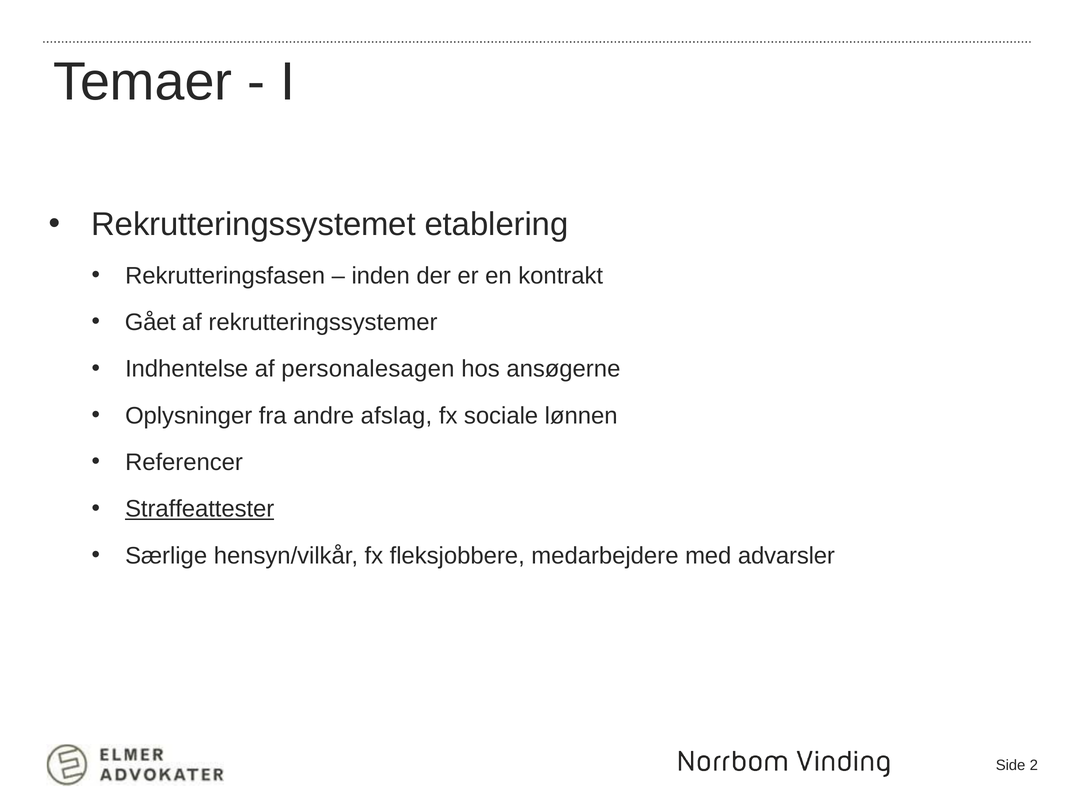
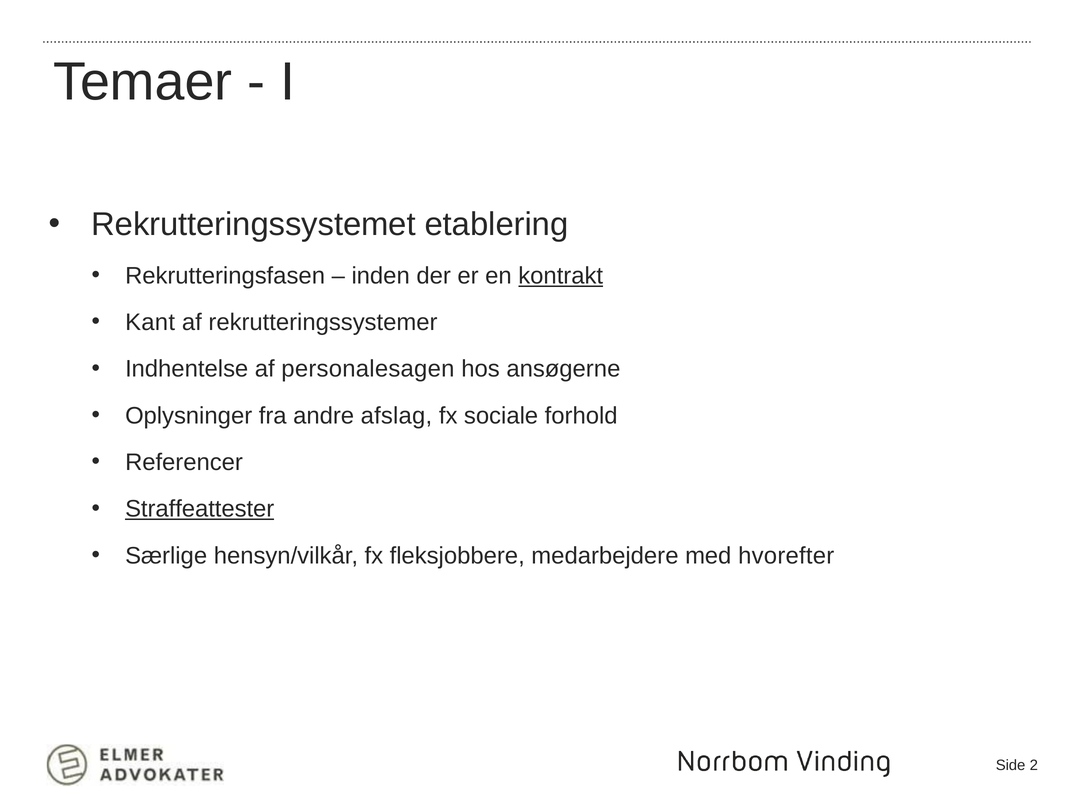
kontrakt underline: none -> present (561, 276)
Gået: Gået -> Kant (150, 322)
lønnen: lønnen -> forhold (581, 416)
advarsler: advarsler -> hvorefter (786, 556)
